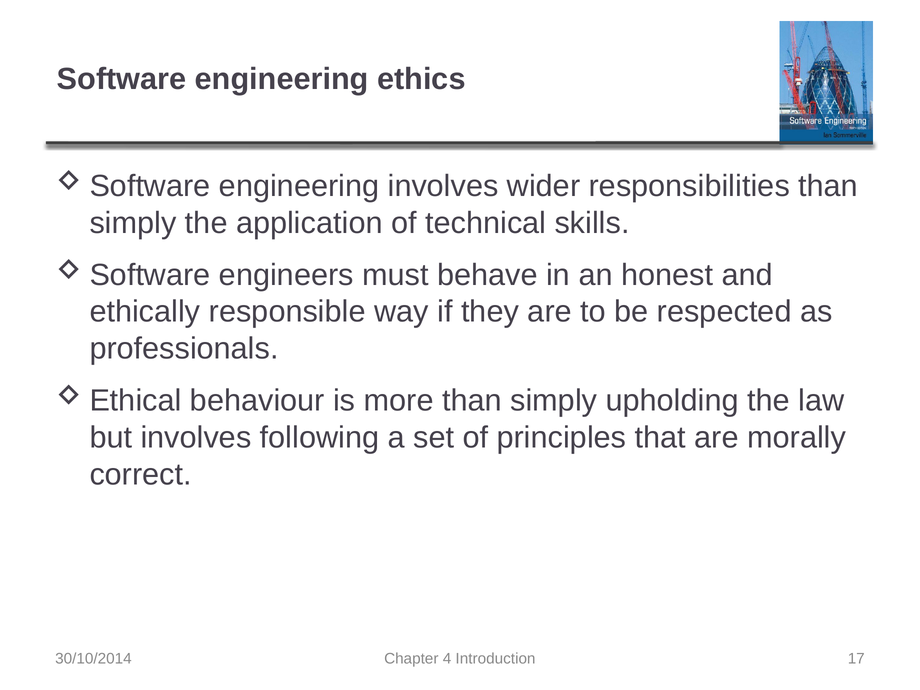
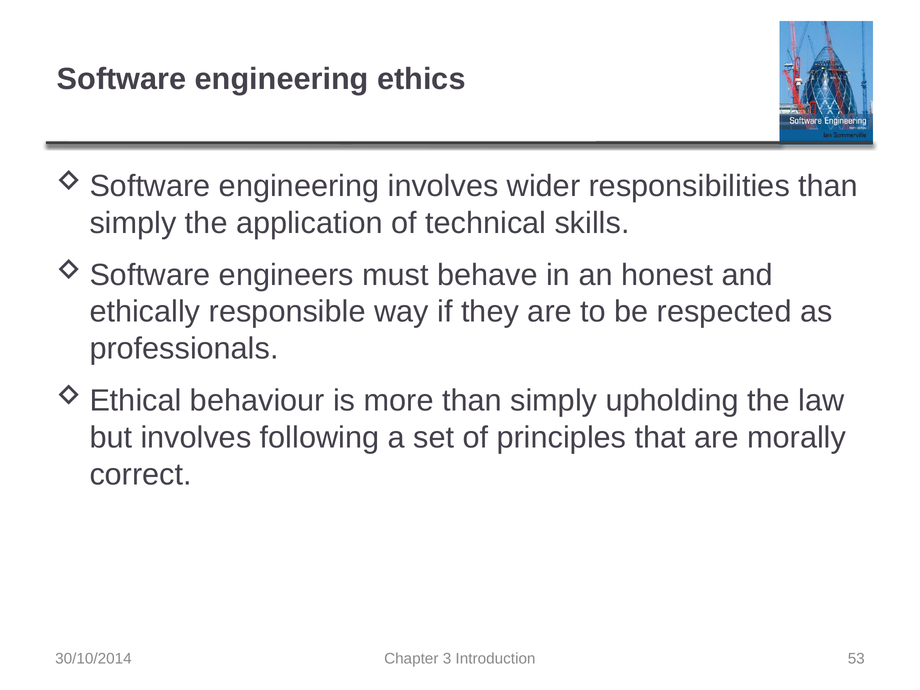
4: 4 -> 3 (447, 659)
17: 17 -> 53 (856, 659)
